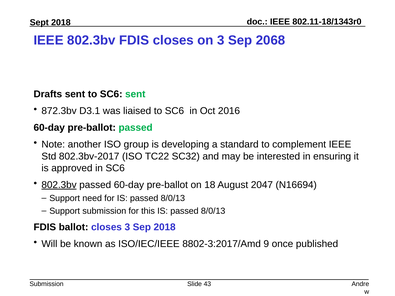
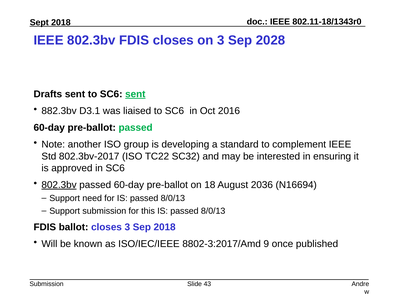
2068: 2068 -> 2028 (271, 40)
sent underline: none -> present (135, 94)
872.3bv: 872.3bv -> 882.3bv (59, 111)
2047: 2047 -> 2036 (262, 185)
